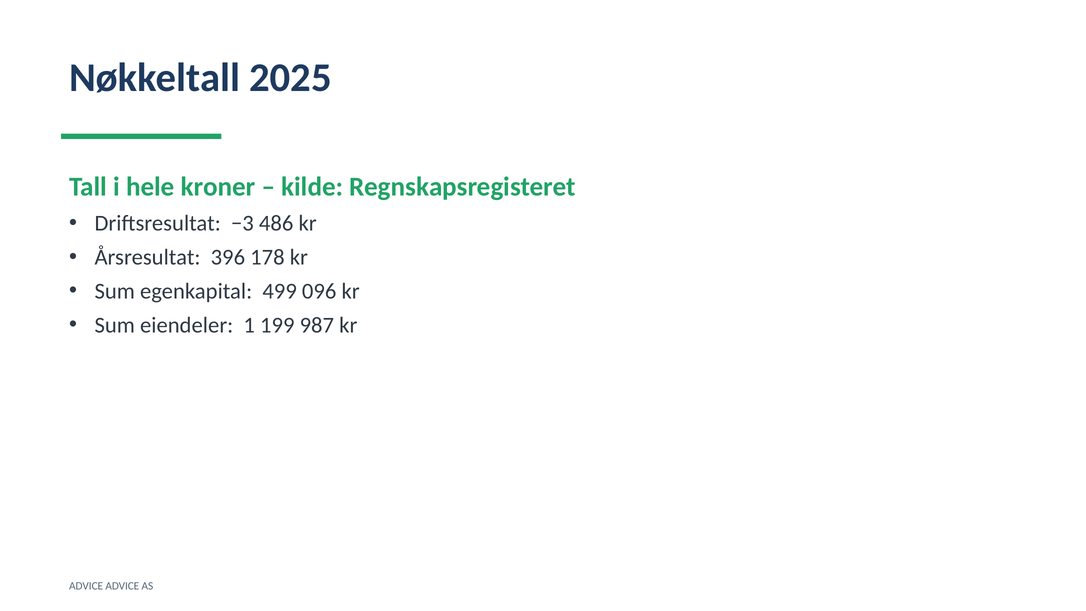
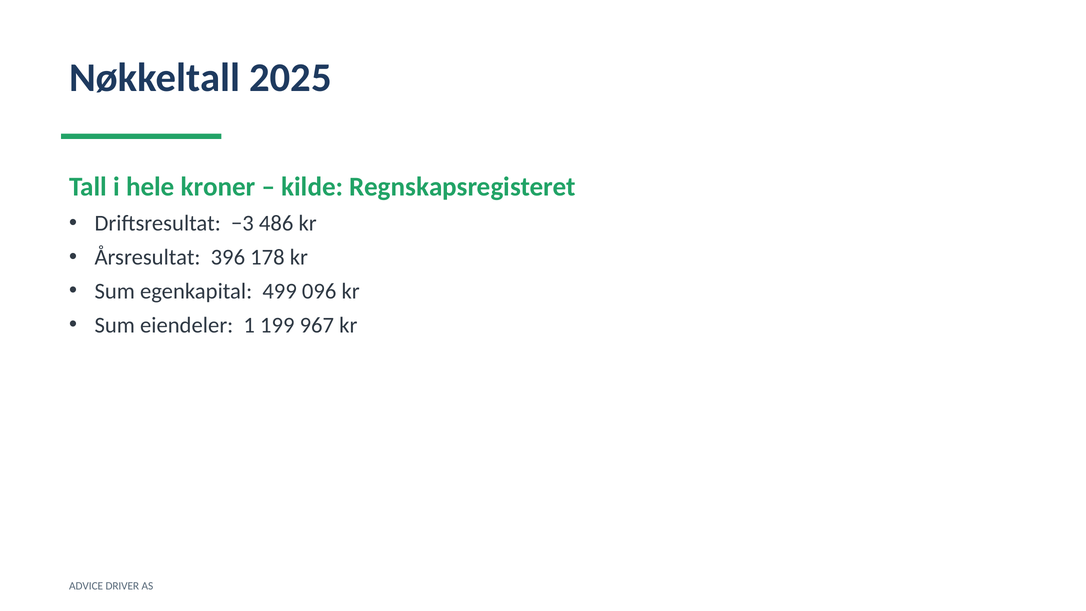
987: 987 -> 967 (317, 325)
ADVICE ADVICE: ADVICE -> DRIVER (122, 586)
